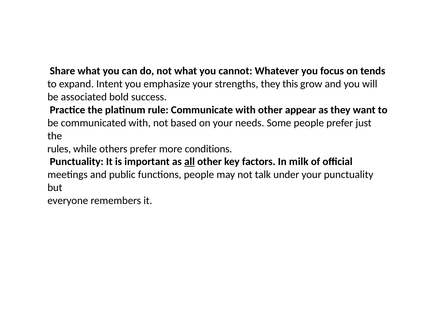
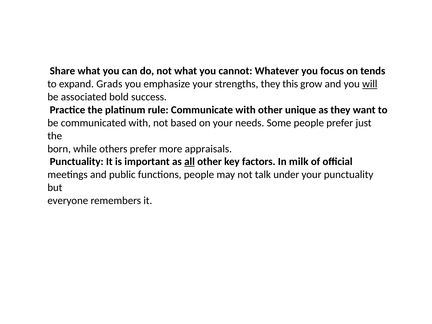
Intent: Intent -> Grads (109, 84)
will underline: none -> present (370, 84)
appear: appear -> unique (301, 110)
rules: rules -> born (59, 149)
conditions: conditions -> appraisals (208, 149)
